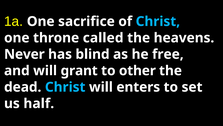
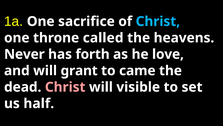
blind: blind -> forth (93, 54)
free: free -> love (168, 54)
other: other -> came (137, 70)
Christ colour: light blue -> pink (65, 87)
enters: enters -> visible (138, 87)
